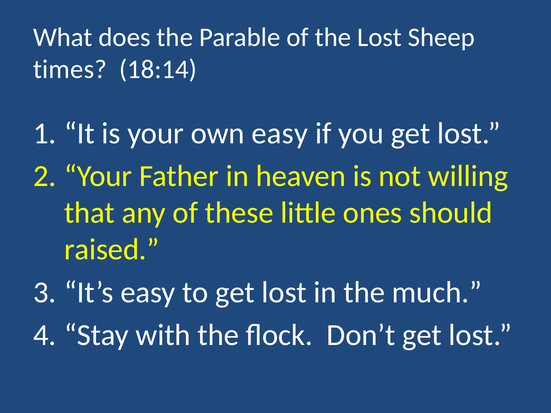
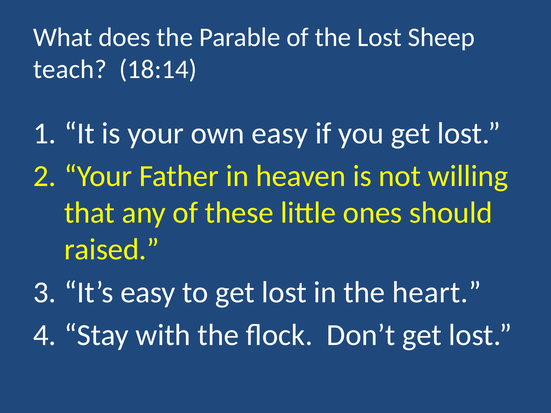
times: times -> teach (70, 69)
much: much -> heart (437, 292)
